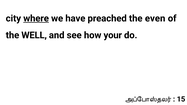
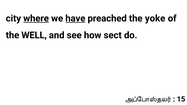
have underline: none -> present (75, 18)
even: even -> yoke (155, 18)
your: your -> sect (113, 35)
